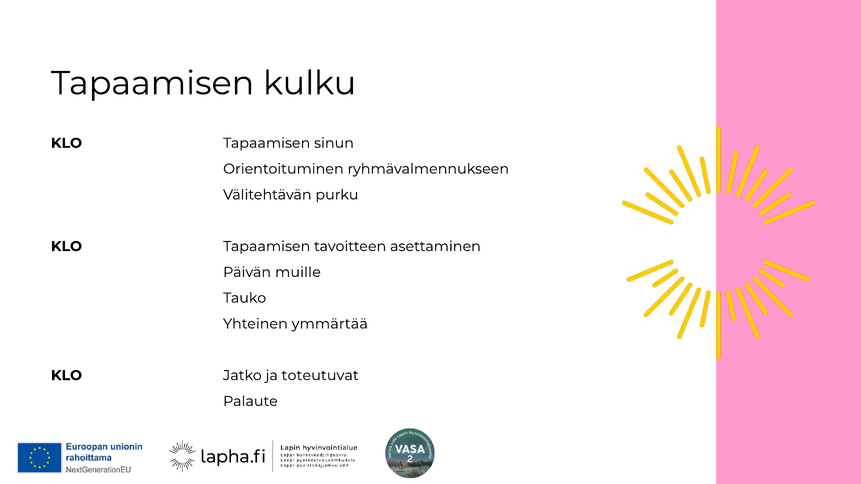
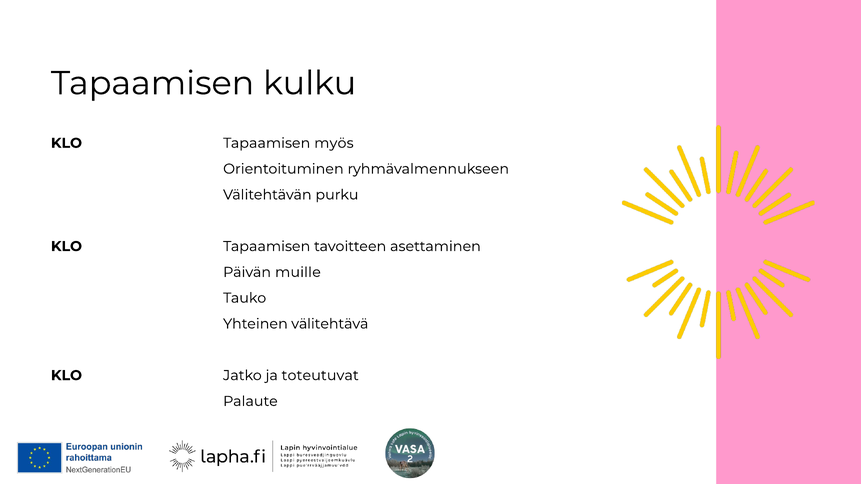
sinun: sinun -> myös (334, 143)
ymmärtää: ymmärtää -> välitehtävä (330, 324)
